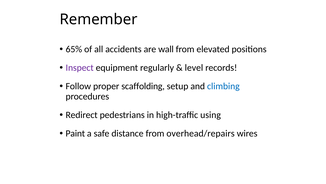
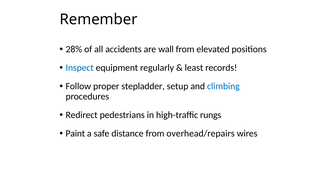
65%: 65% -> 28% (74, 49)
Inspect colour: purple -> blue (80, 68)
level: level -> least (194, 68)
scaffolding: scaffolding -> stepladder (143, 86)
using: using -> rungs (211, 115)
